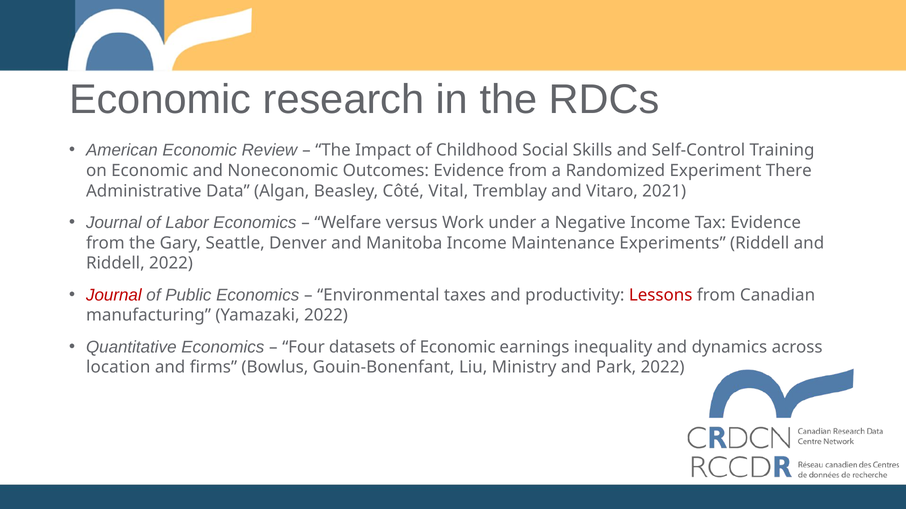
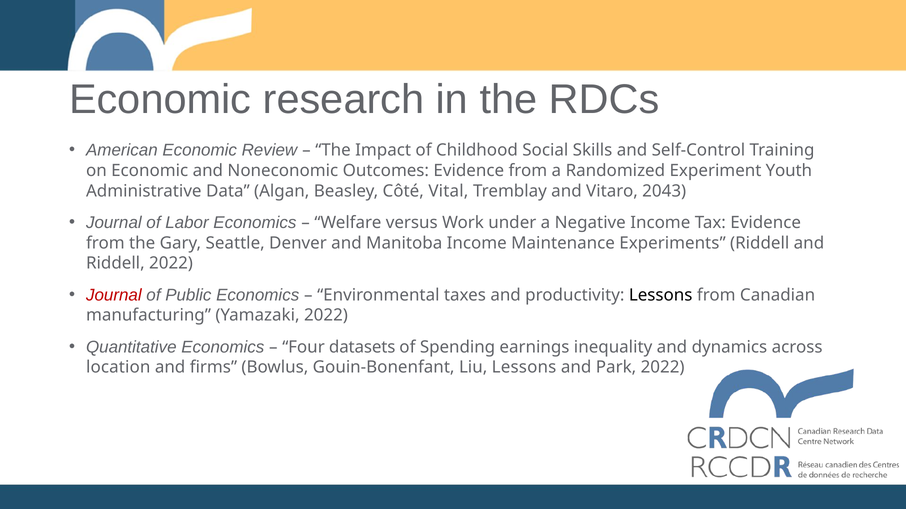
There: There -> Youth (789, 171)
2021: 2021 -> 2043 (664, 191)
Lessons colour: red -> black (661, 295)
of Economic: Economic -> Spending (458, 347)
Liu Ministry: Ministry -> Lessons (524, 368)
